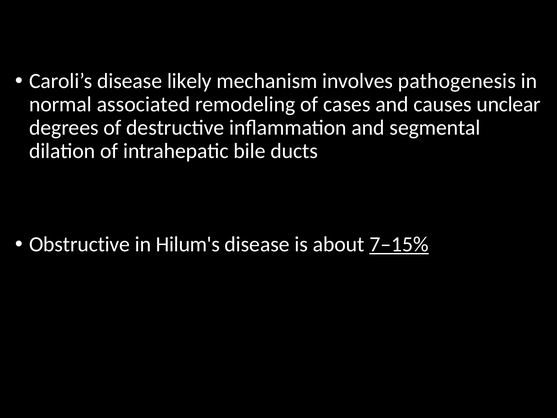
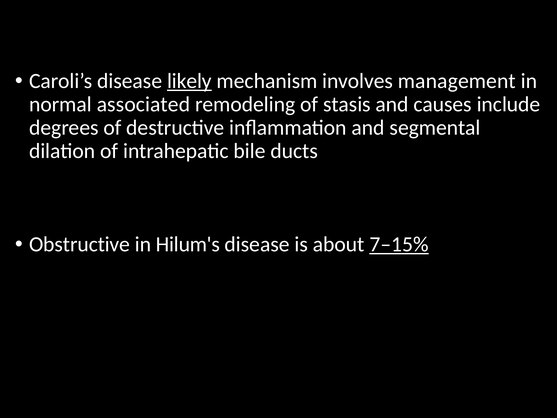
likely underline: none -> present (189, 81)
pathogenesis: pathogenesis -> management (457, 81)
cases: cases -> stasis (347, 104)
unclear: unclear -> include (509, 104)
